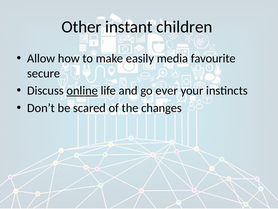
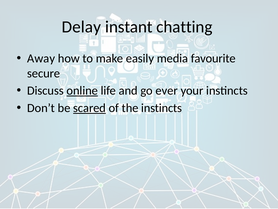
Other: Other -> Delay (81, 27)
children: children -> chatting (184, 27)
Allow: Allow -> Away (41, 58)
scared underline: none -> present (90, 108)
the changes: changes -> instincts (162, 108)
